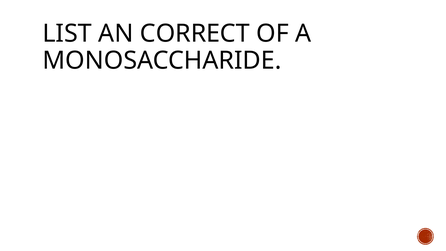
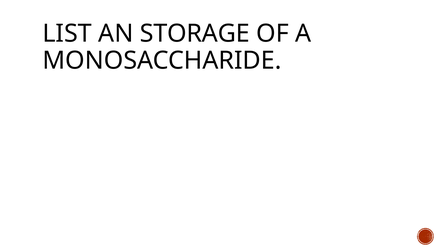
CORRECT: CORRECT -> STORAGE (195, 33)
